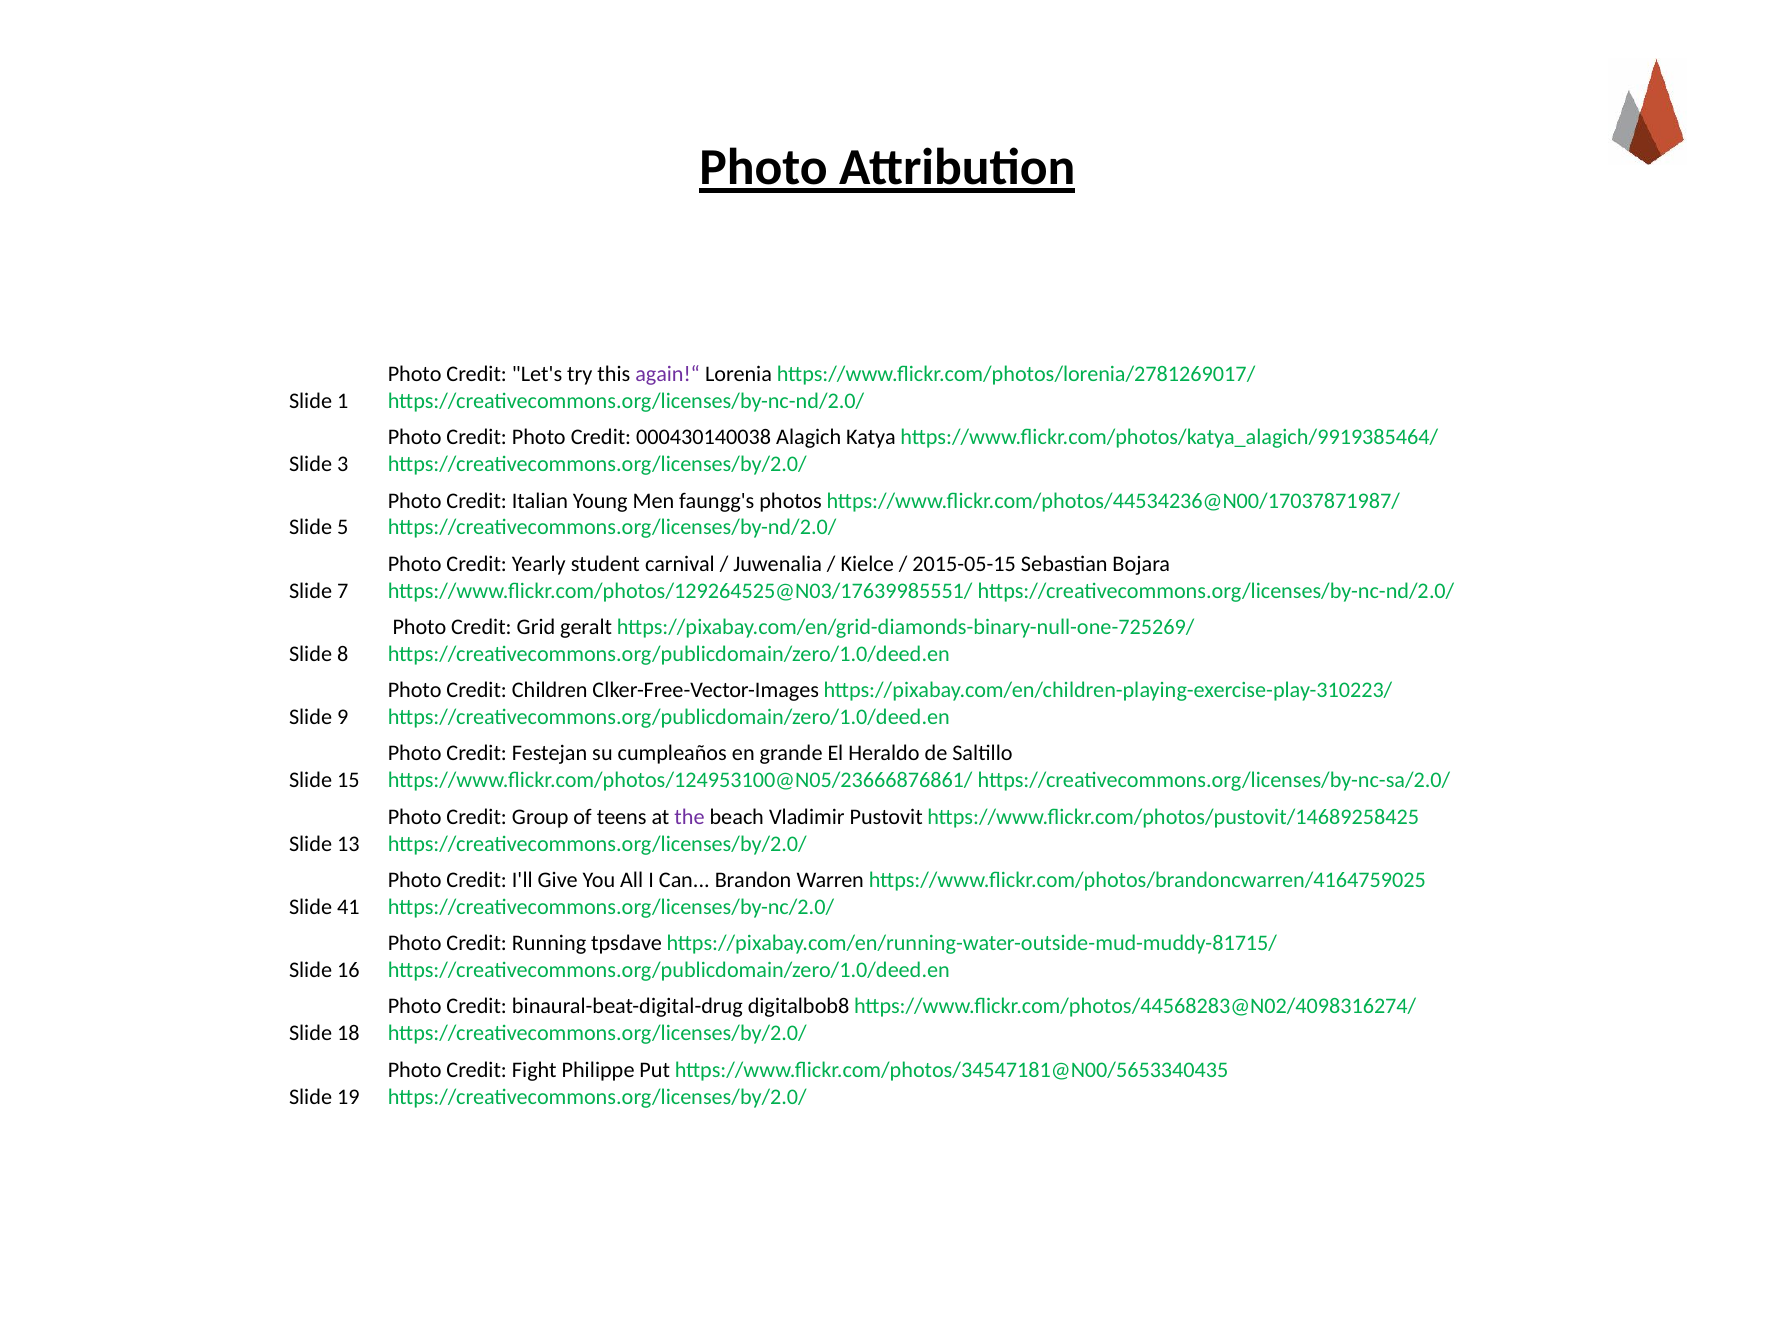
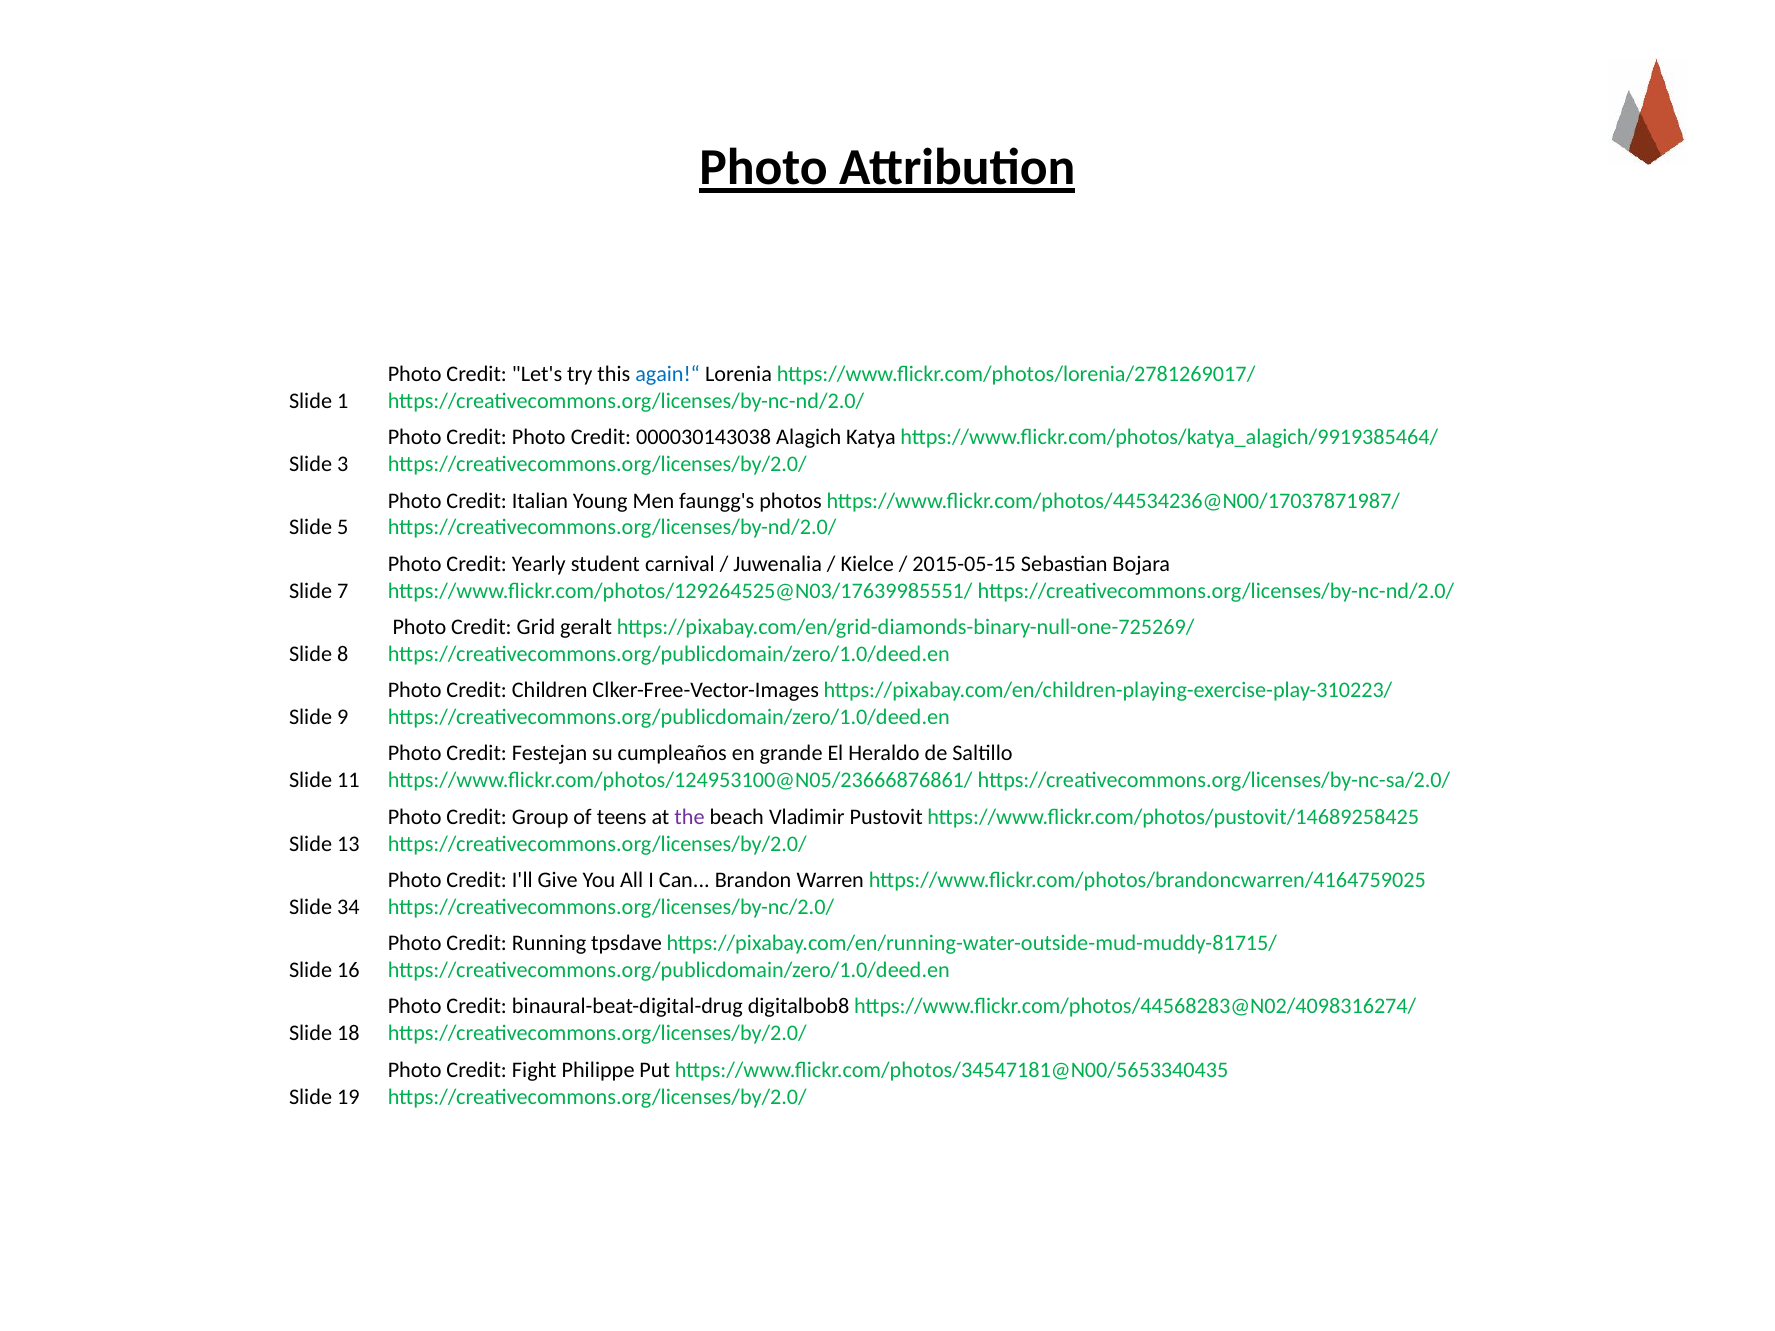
again!“ colour: purple -> blue (668, 374)
000430140038: 000430140038 -> 000030143038 (704, 438)
15: 15 -> 11 (348, 781)
41: 41 -> 34 (348, 907)
